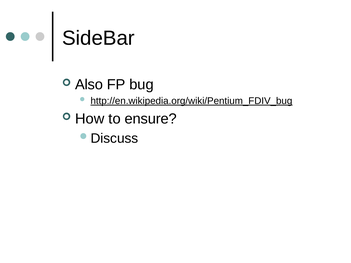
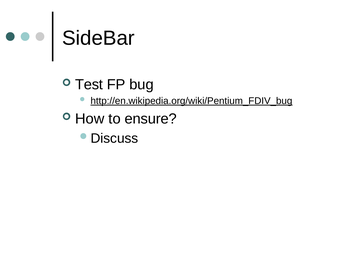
Also: Also -> Test (89, 85)
